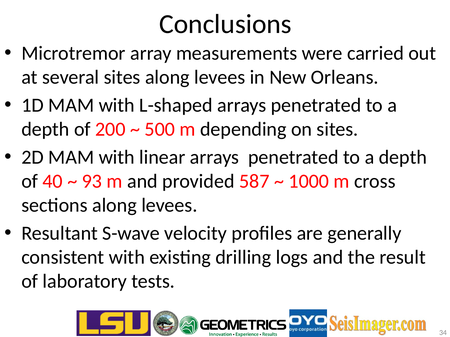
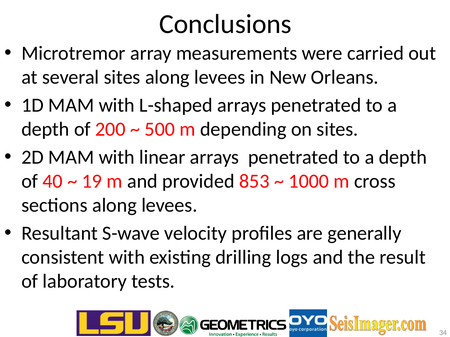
93: 93 -> 19 (92, 181)
587: 587 -> 853 (254, 181)
